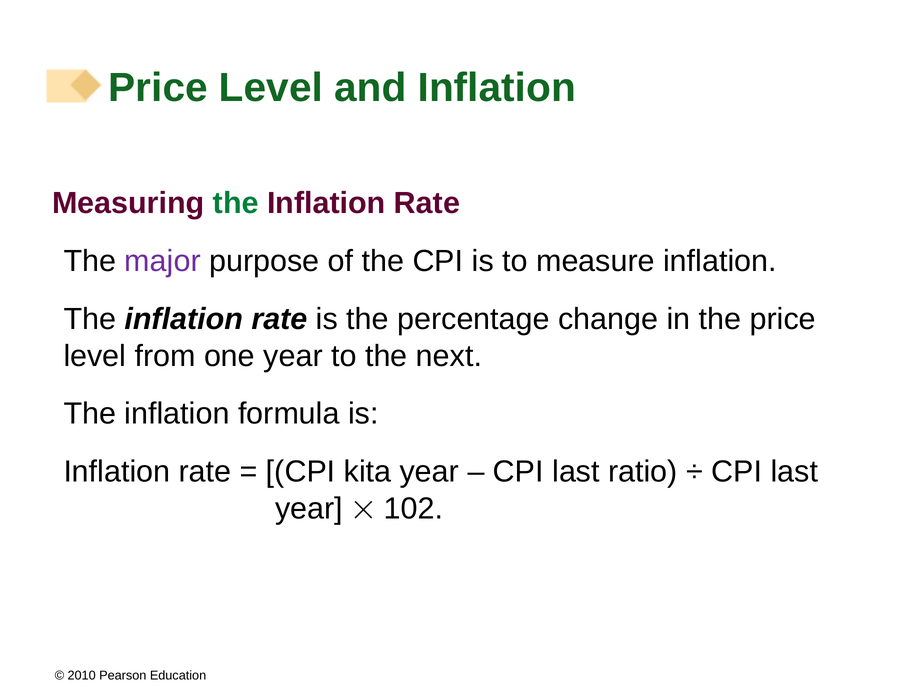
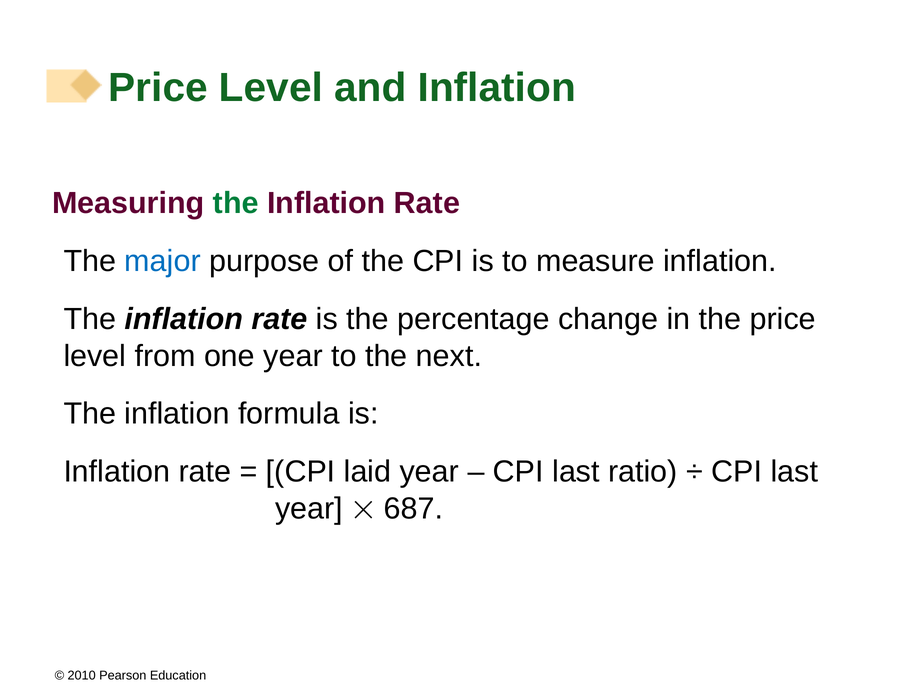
major colour: purple -> blue (163, 261)
kita: kita -> laid (368, 471)
102: 102 -> 687 (414, 508)
